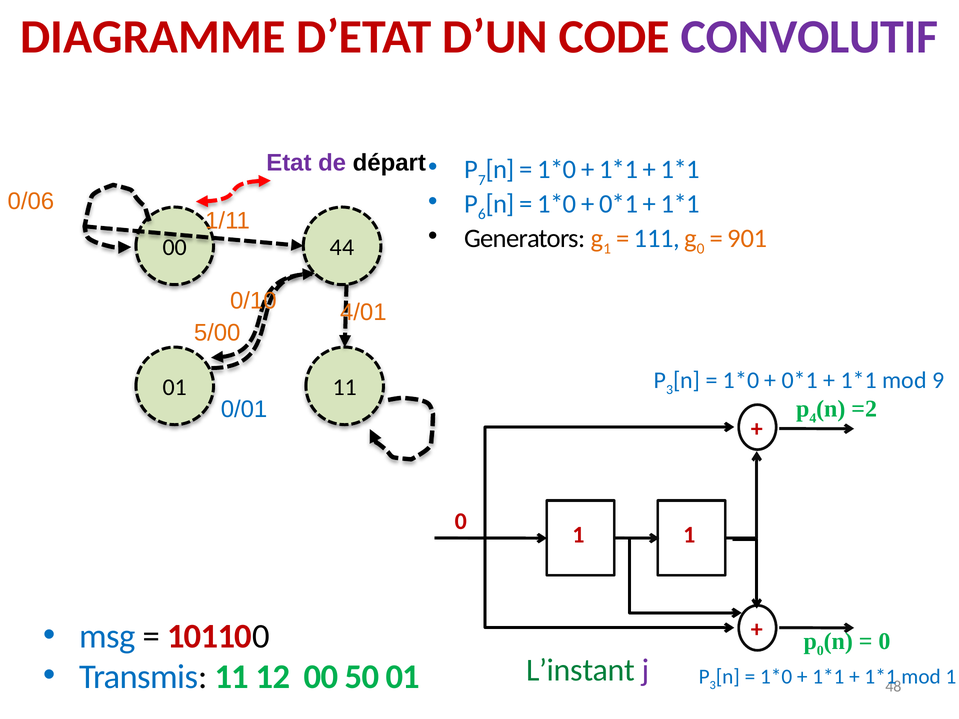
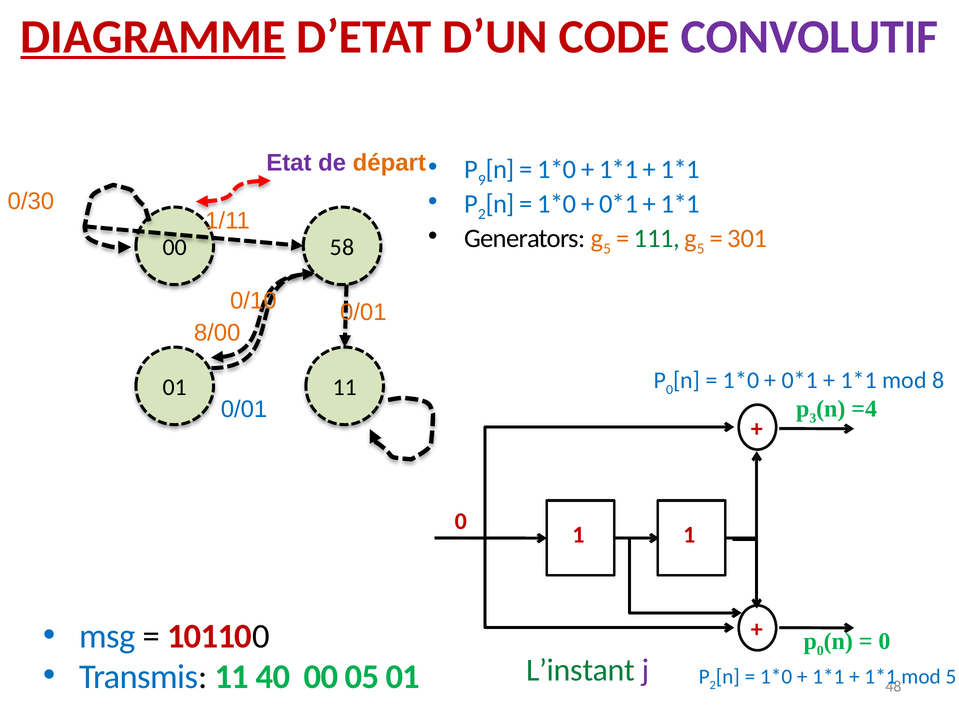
DIAGRAMME underline: none -> present (153, 37)
départ colour: black -> orange (389, 163)
7: 7 -> 9 (482, 180)
6: 6 -> 2 (482, 214)
0/06: 0/06 -> 0/30 (31, 201)
1: 1 -> 5 (607, 249)
111 colour: blue -> green (657, 239)
0: 0 -> 5 (701, 249)
901: 901 -> 301 (747, 239)
44: 44 -> 58 (342, 248)
4/01: 4/01 -> 0/01 (363, 312)
5/00: 5/00 -> 8/00 (217, 333)
3: 3 -> 0 (670, 390)
9: 9 -> 8 (938, 380)
4: 4 -> 3 (813, 418)
=2: =2 -> =4 (864, 409)
12: 12 -> 40 (273, 677)
50: 50 -> 05 (362, 677)
3: 3 -> 2 (713, 685)
mod 1: 1 -> 5 (951, 677)
